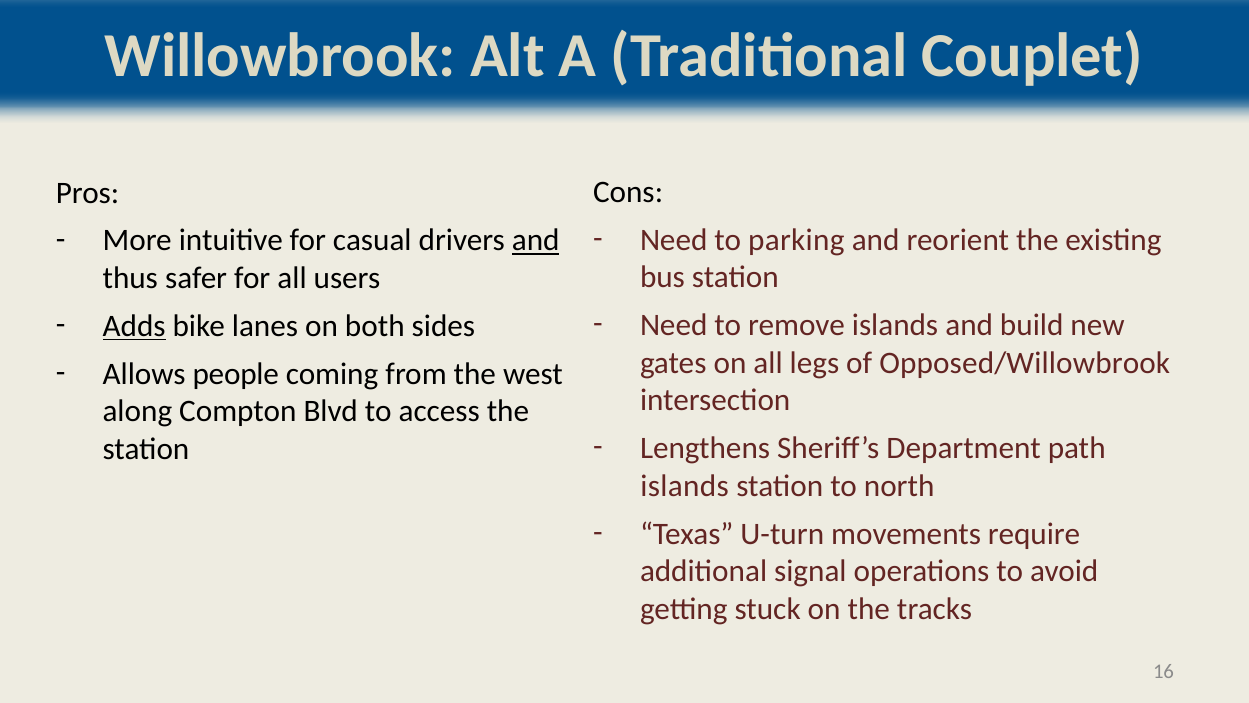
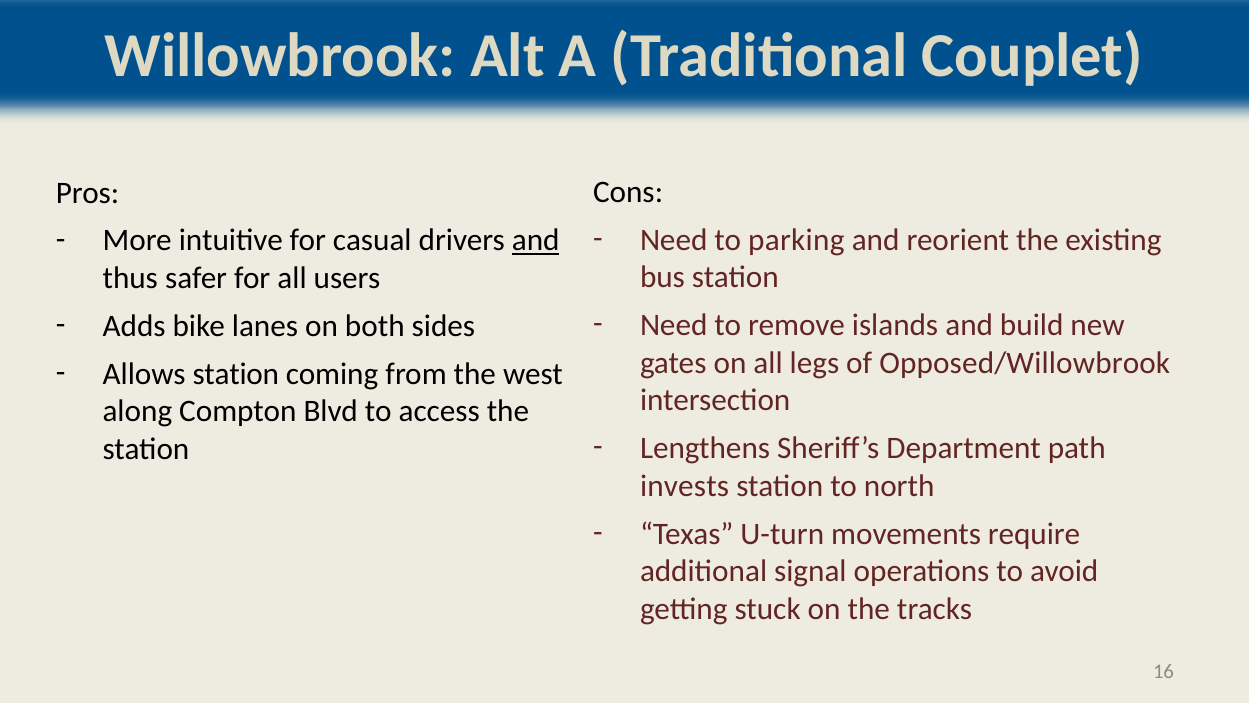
Adds underline: present -> none (134, 326)
Allows people: people -> station (236, 374)
islands: islands -> invests (685, 486)
